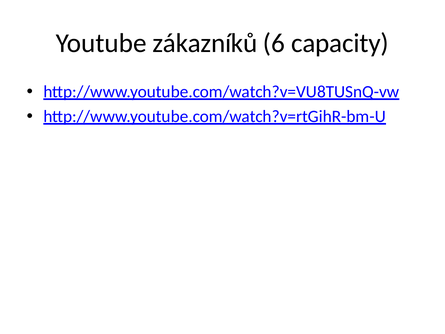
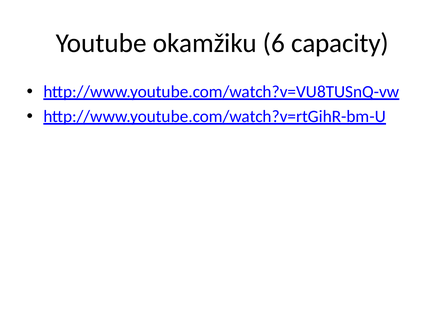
zákazníků: zákazníků -> okamžiku (205, 43)
